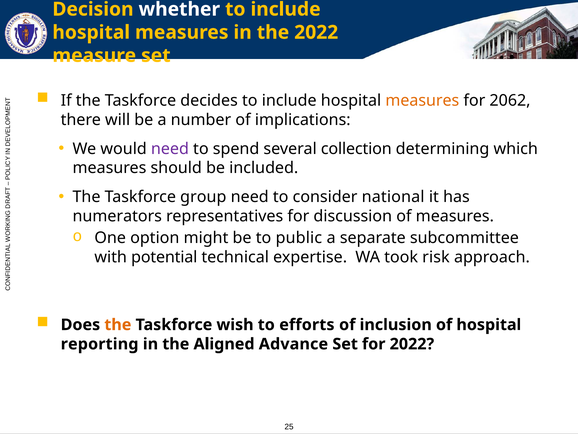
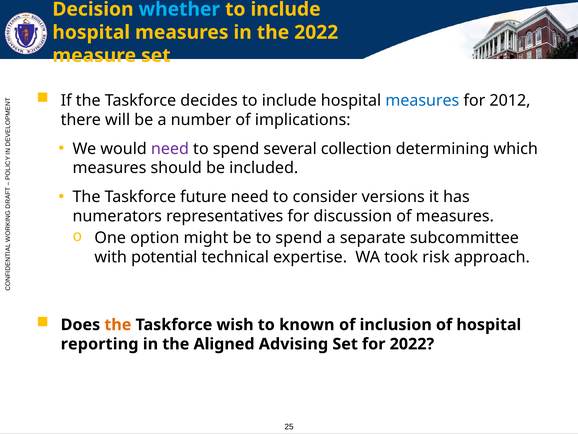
whether colour: white -> light blue (179, 9)
measures colour: orange -> blue (422, 100)
2062: 2062 -> 2012 (510, 100)
group: group -> future (203, 197)
national: national -> versions (393, 197)
be to public: public -> spend (299, 238)
efforts: efforts -> known (307, 324)
Advance: Advance -> Advising (293, 344)
